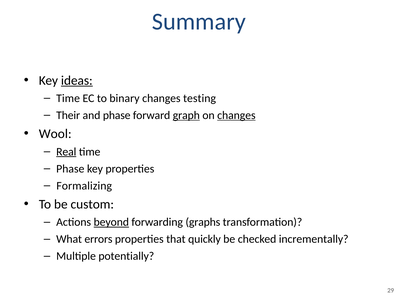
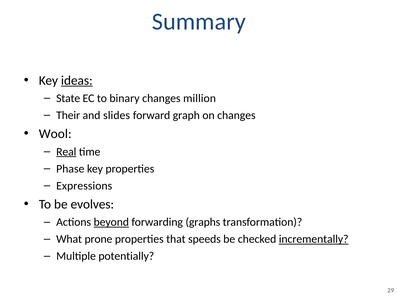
Time: Time -> State (68, 98)
testing: testing -> million (200, 98)
and phase: phase -> slides (117, 115)
graph underline: present -> none (186, 115)
changes underline: present -> none (236, 115)
Formalizing: Formalizing -> Expressions (84, 186)
custom: custom -> evolves (92, 205)
errors: errors -> prone (98, 240)
quickly: quickly -> speeds (204, 240)
incrementally underline: none -> present (314, 240)
